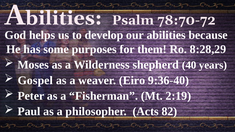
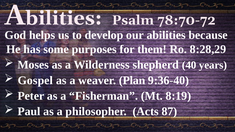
Eiro: Eiro -> Plan (132, 80)
2:19: 2:19 -> 8:19 (178, 96)
82: 82 -> 87 (169, 112)
